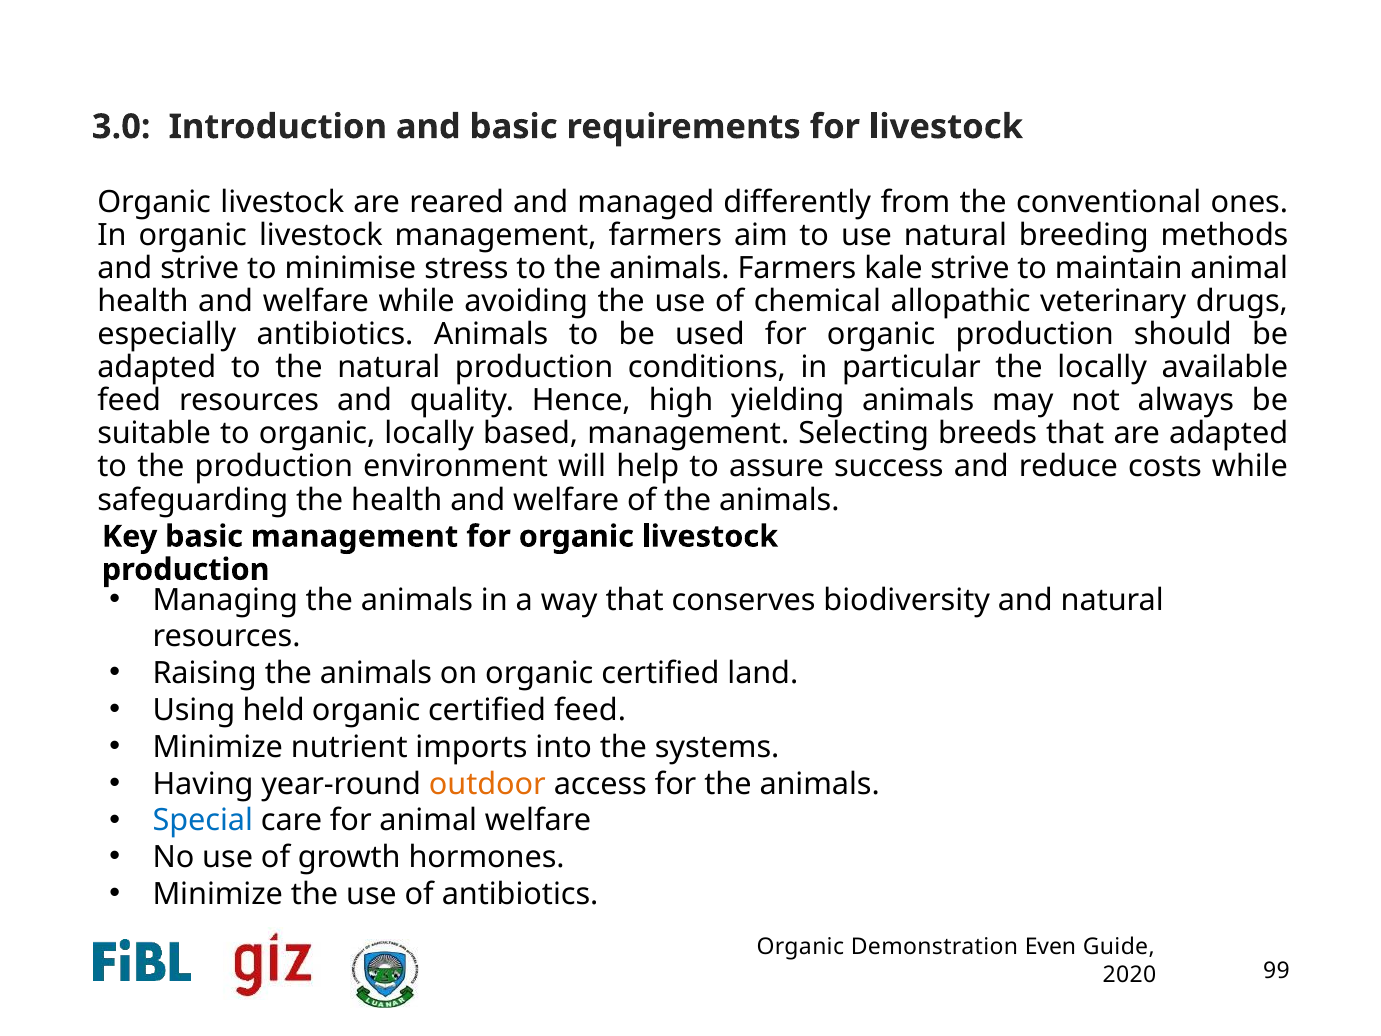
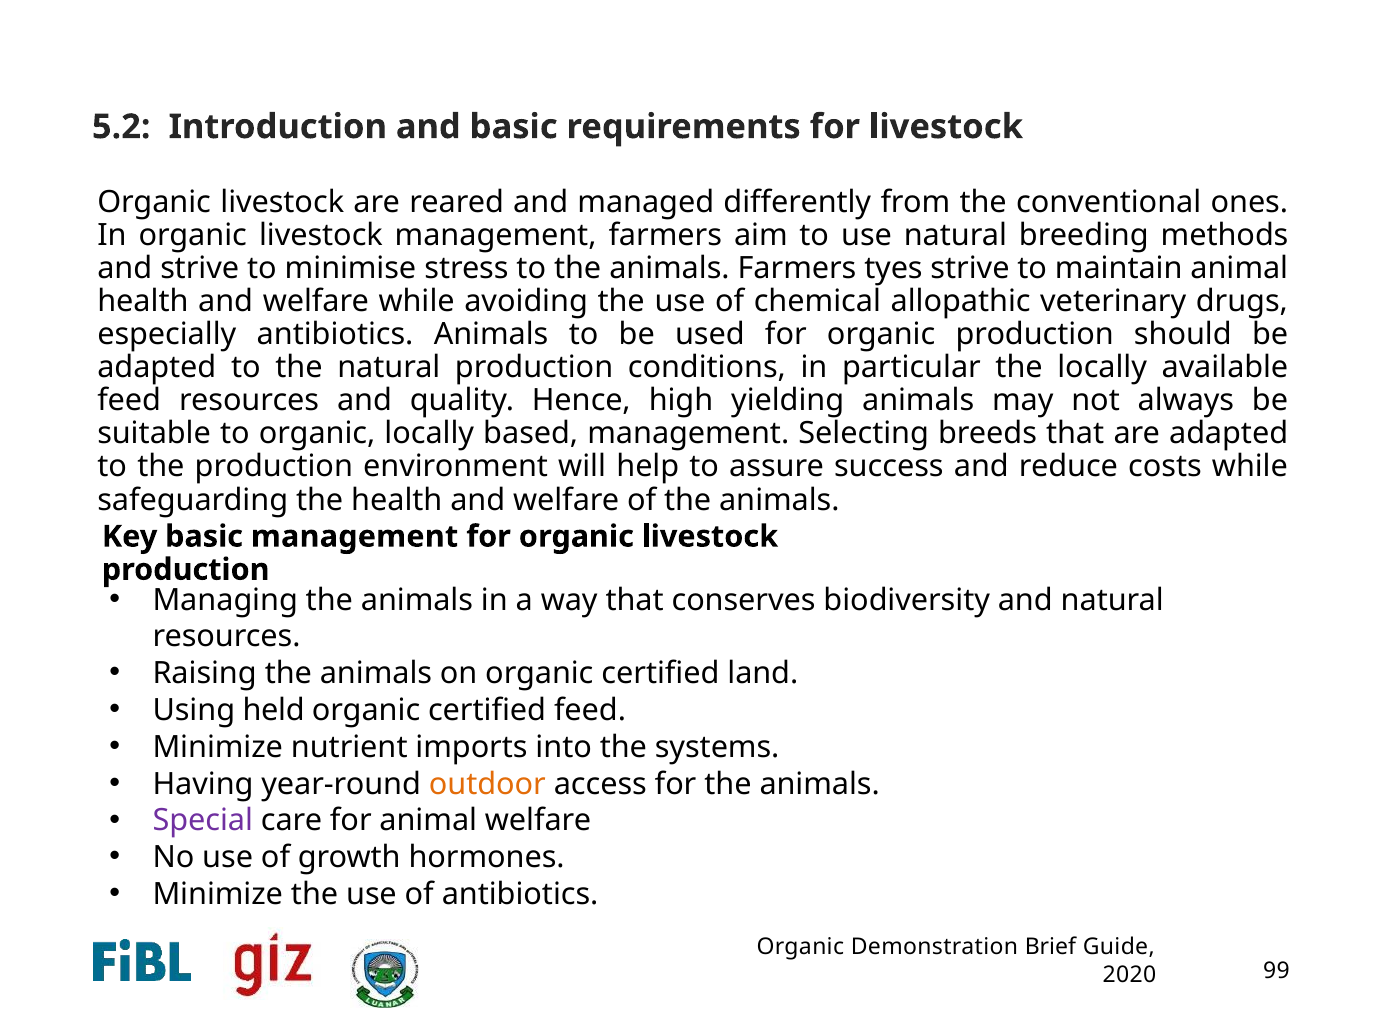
3.0: 3.0 -> 5.2 (121, 127)
kale: kale -> tyes (893, 268)
Special colour: blue -> purple (203, 821)
Even: Even -> Brief (1050, 947)
